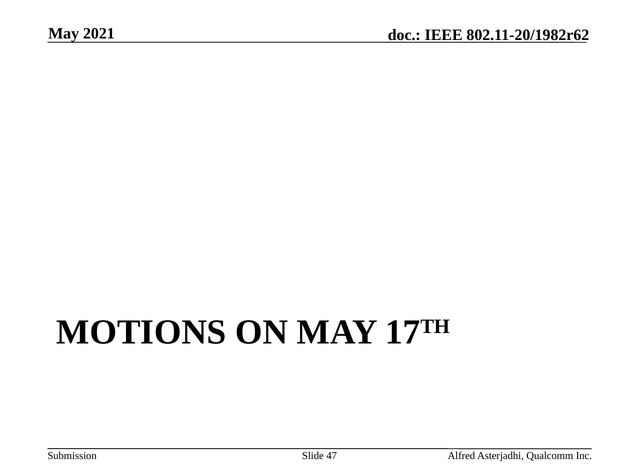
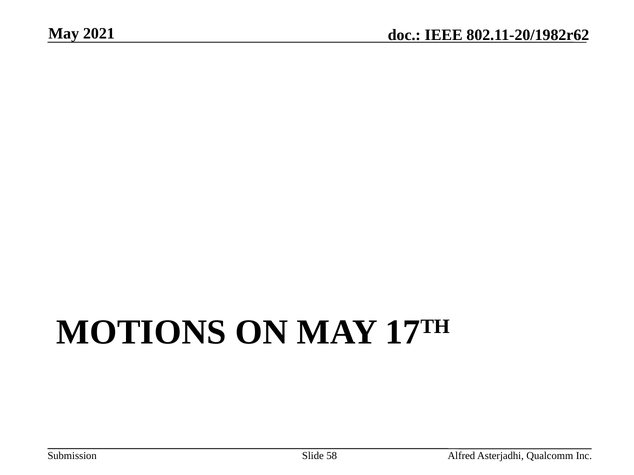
47: 47 -> 58 (332, 456)
